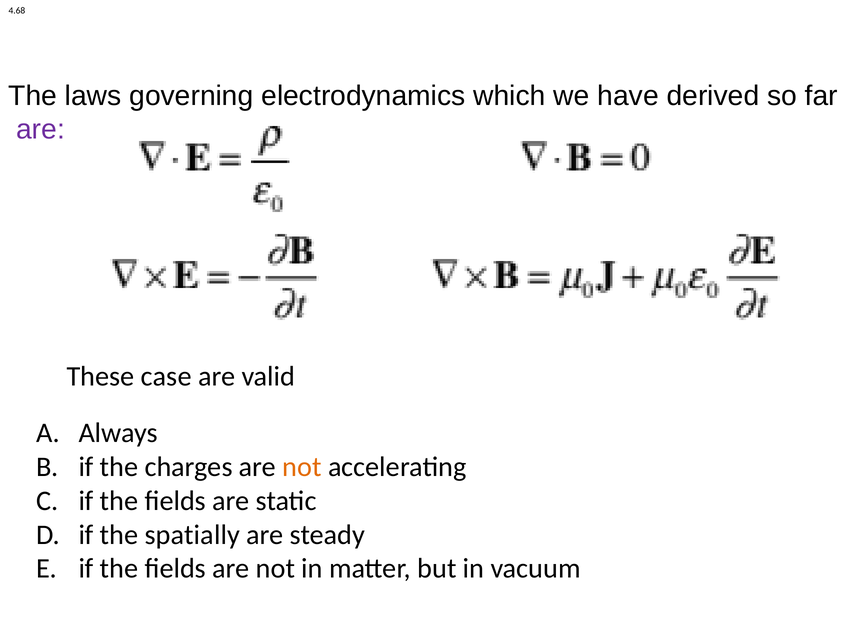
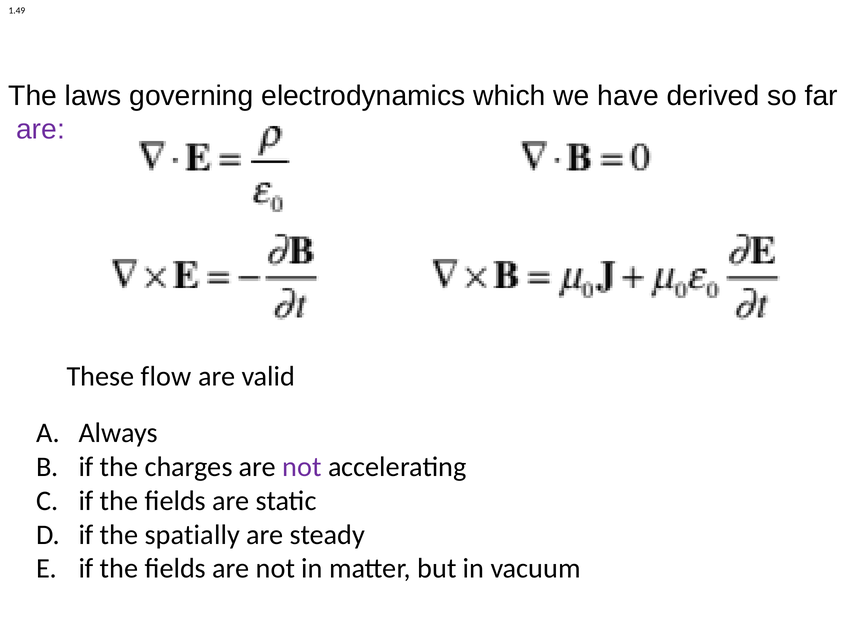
4.68: 4.68 -> 1.49 (17, 10)
case: case -> flow (166, 376)
not colour: orange -> purple (302, 467)
